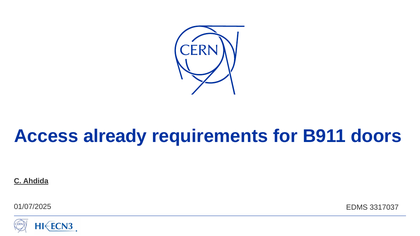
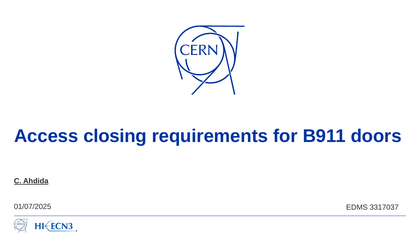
already: already -> closing (115, 136)
